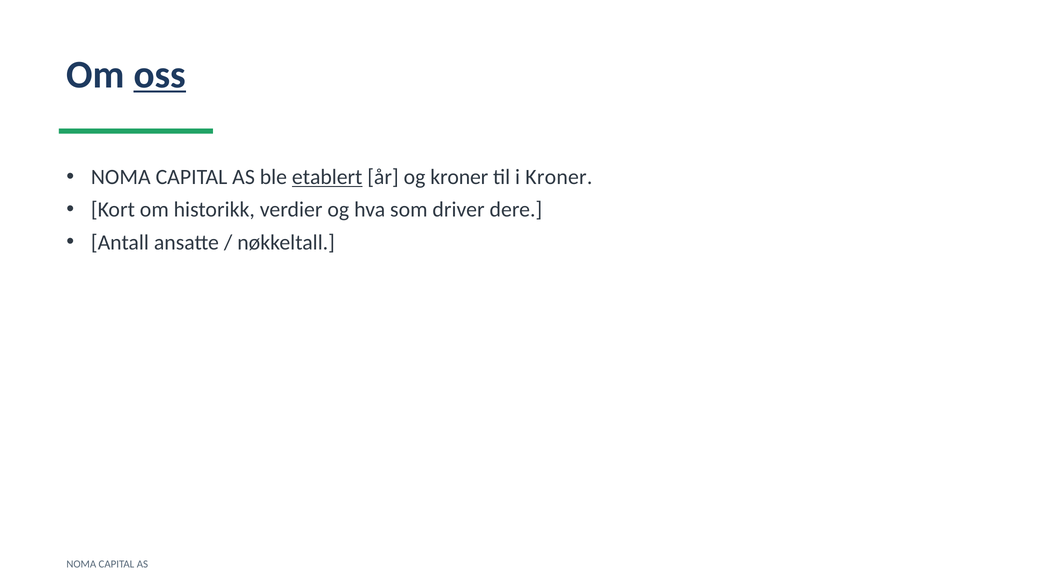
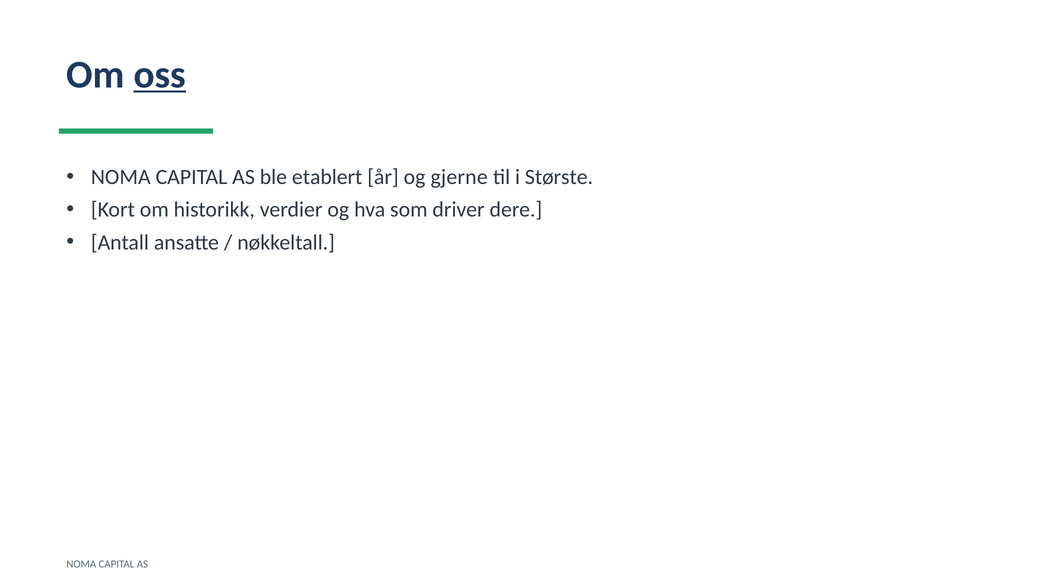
etablert underline: present -> none (327, 177)
og kroner: kroner -> gjerne (459, 177)
i Kroner: Kroner -> Største (559, 177)
